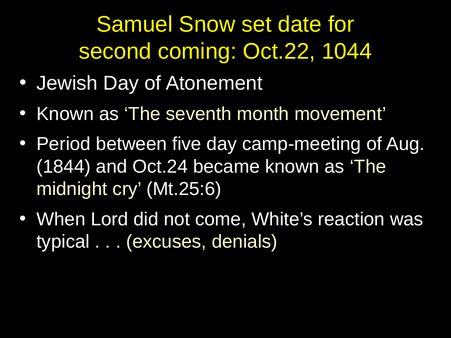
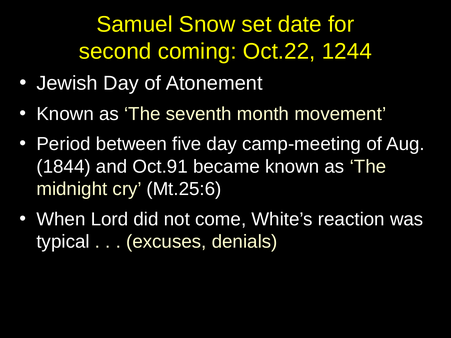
1044: 1044 -> 1244 (347, 52)
Oct.24: Oct.24 -> Oct.91 (160, 167)
